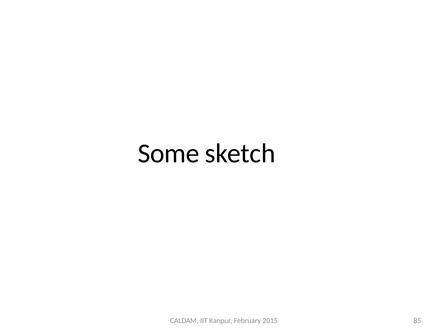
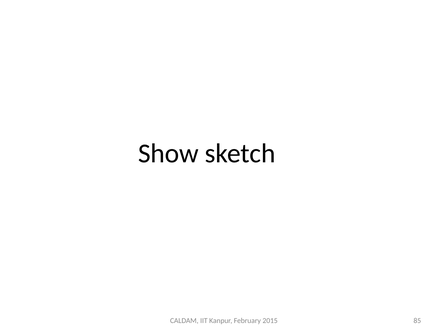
Some: Some -> Show (168, 154)
